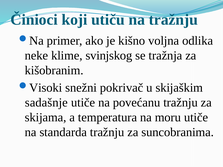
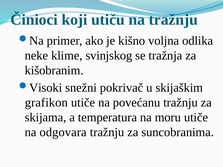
sadašnje: sadašnje -> grafikon (46, 103)
standarda: standarda -> odgovara (63, 132)
